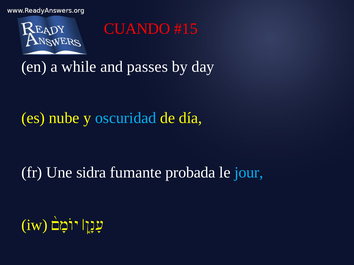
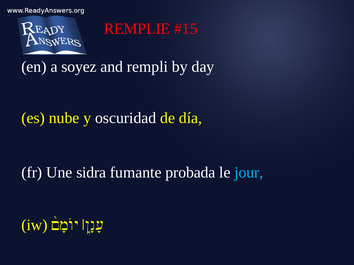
CUANDO: CUANDO -> REMPLIE (137, 29)
while: while -> soyez (79, 67)
passes: passes -> rempli (148, 67)
oscuridad colour: light blue -> white (126, 118)
